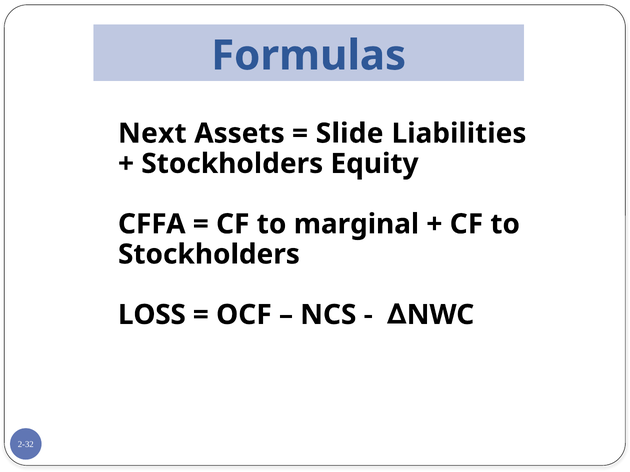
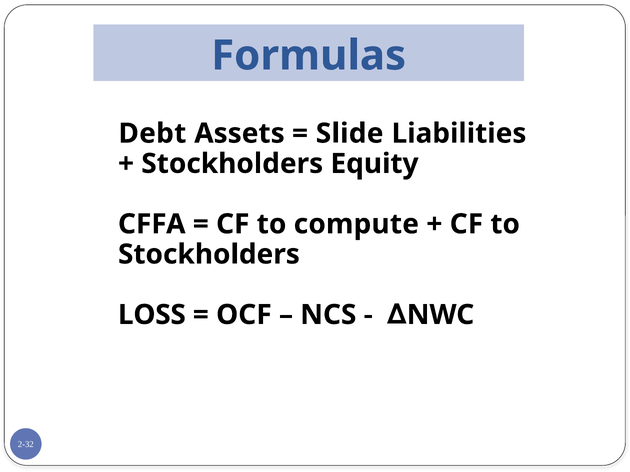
Next: Next -> Debt (152, 134)
marginal: marginal -> compute (356, 224)
